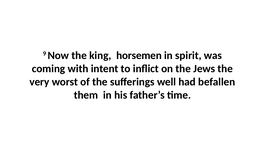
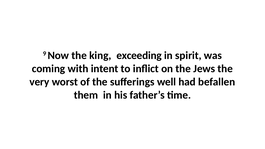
horsemen: horsemen -> exceeding (139, 55)
